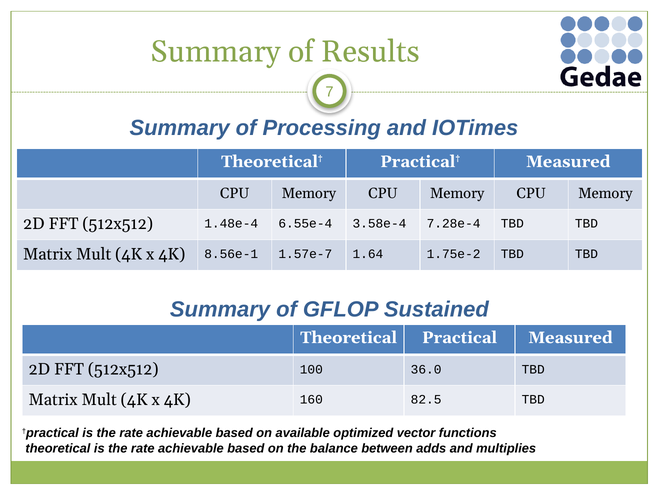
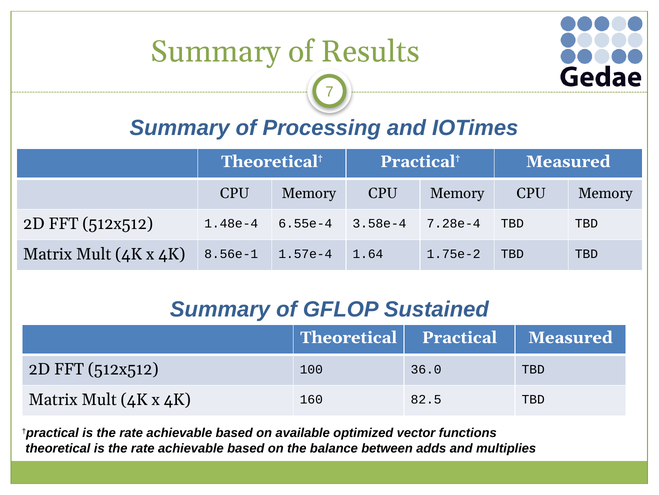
1.57e-7: 1.57e-7 -> 1.57e-4 (305, 254)
